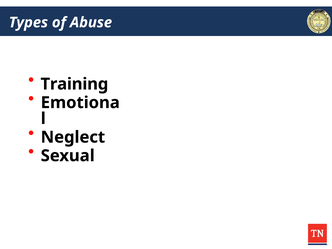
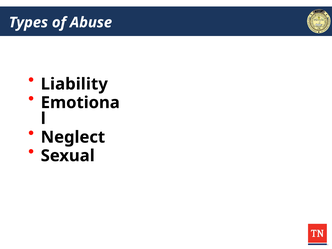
Training: Training -> Liability (74, 84)
